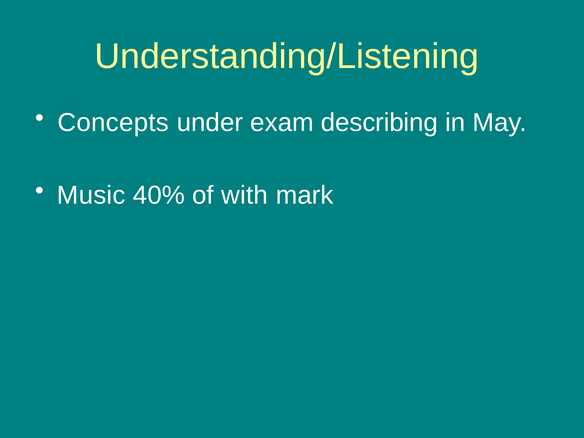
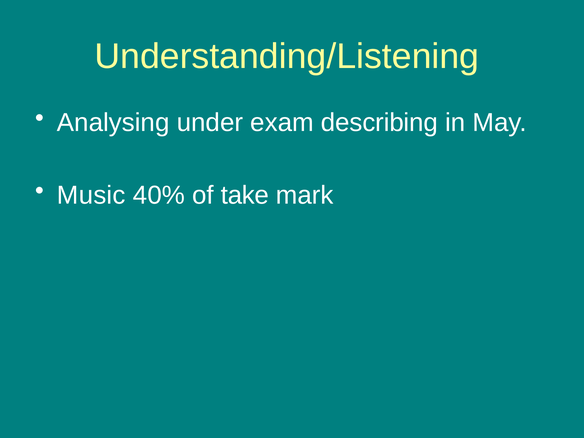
Concepts: Concepts -> Analysing (113, 123)
with: with -> take (245, 195)
